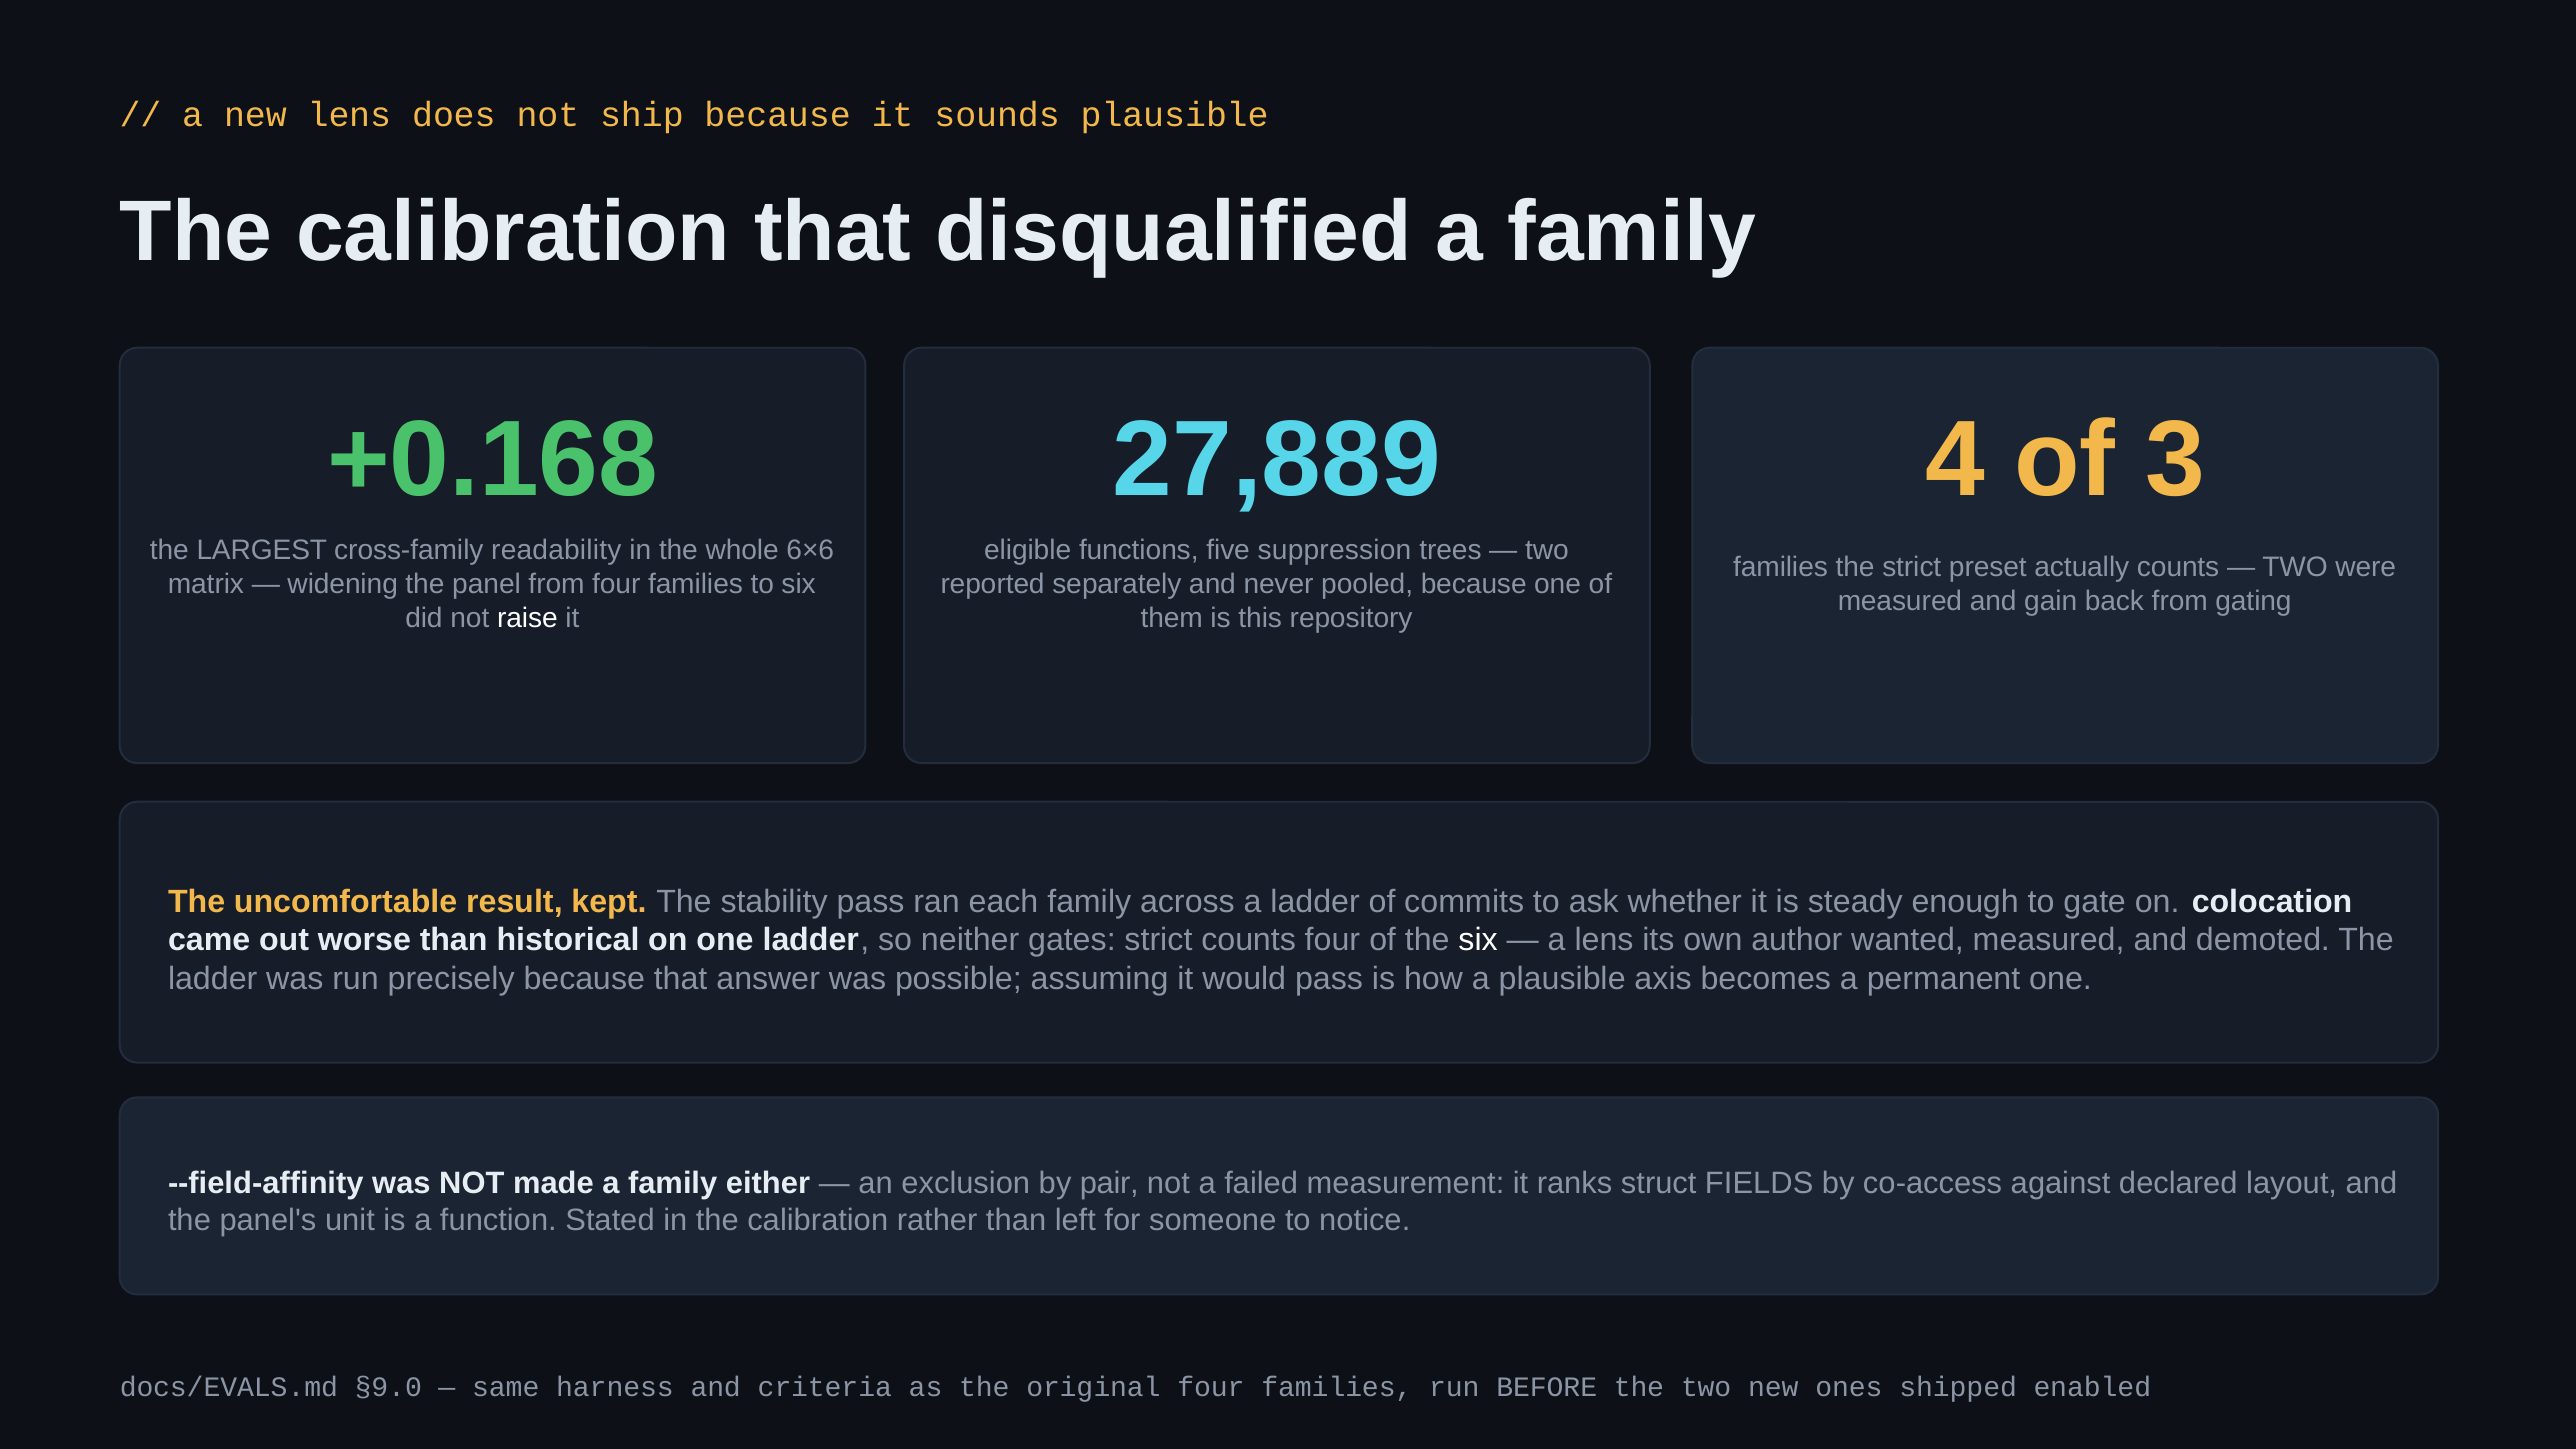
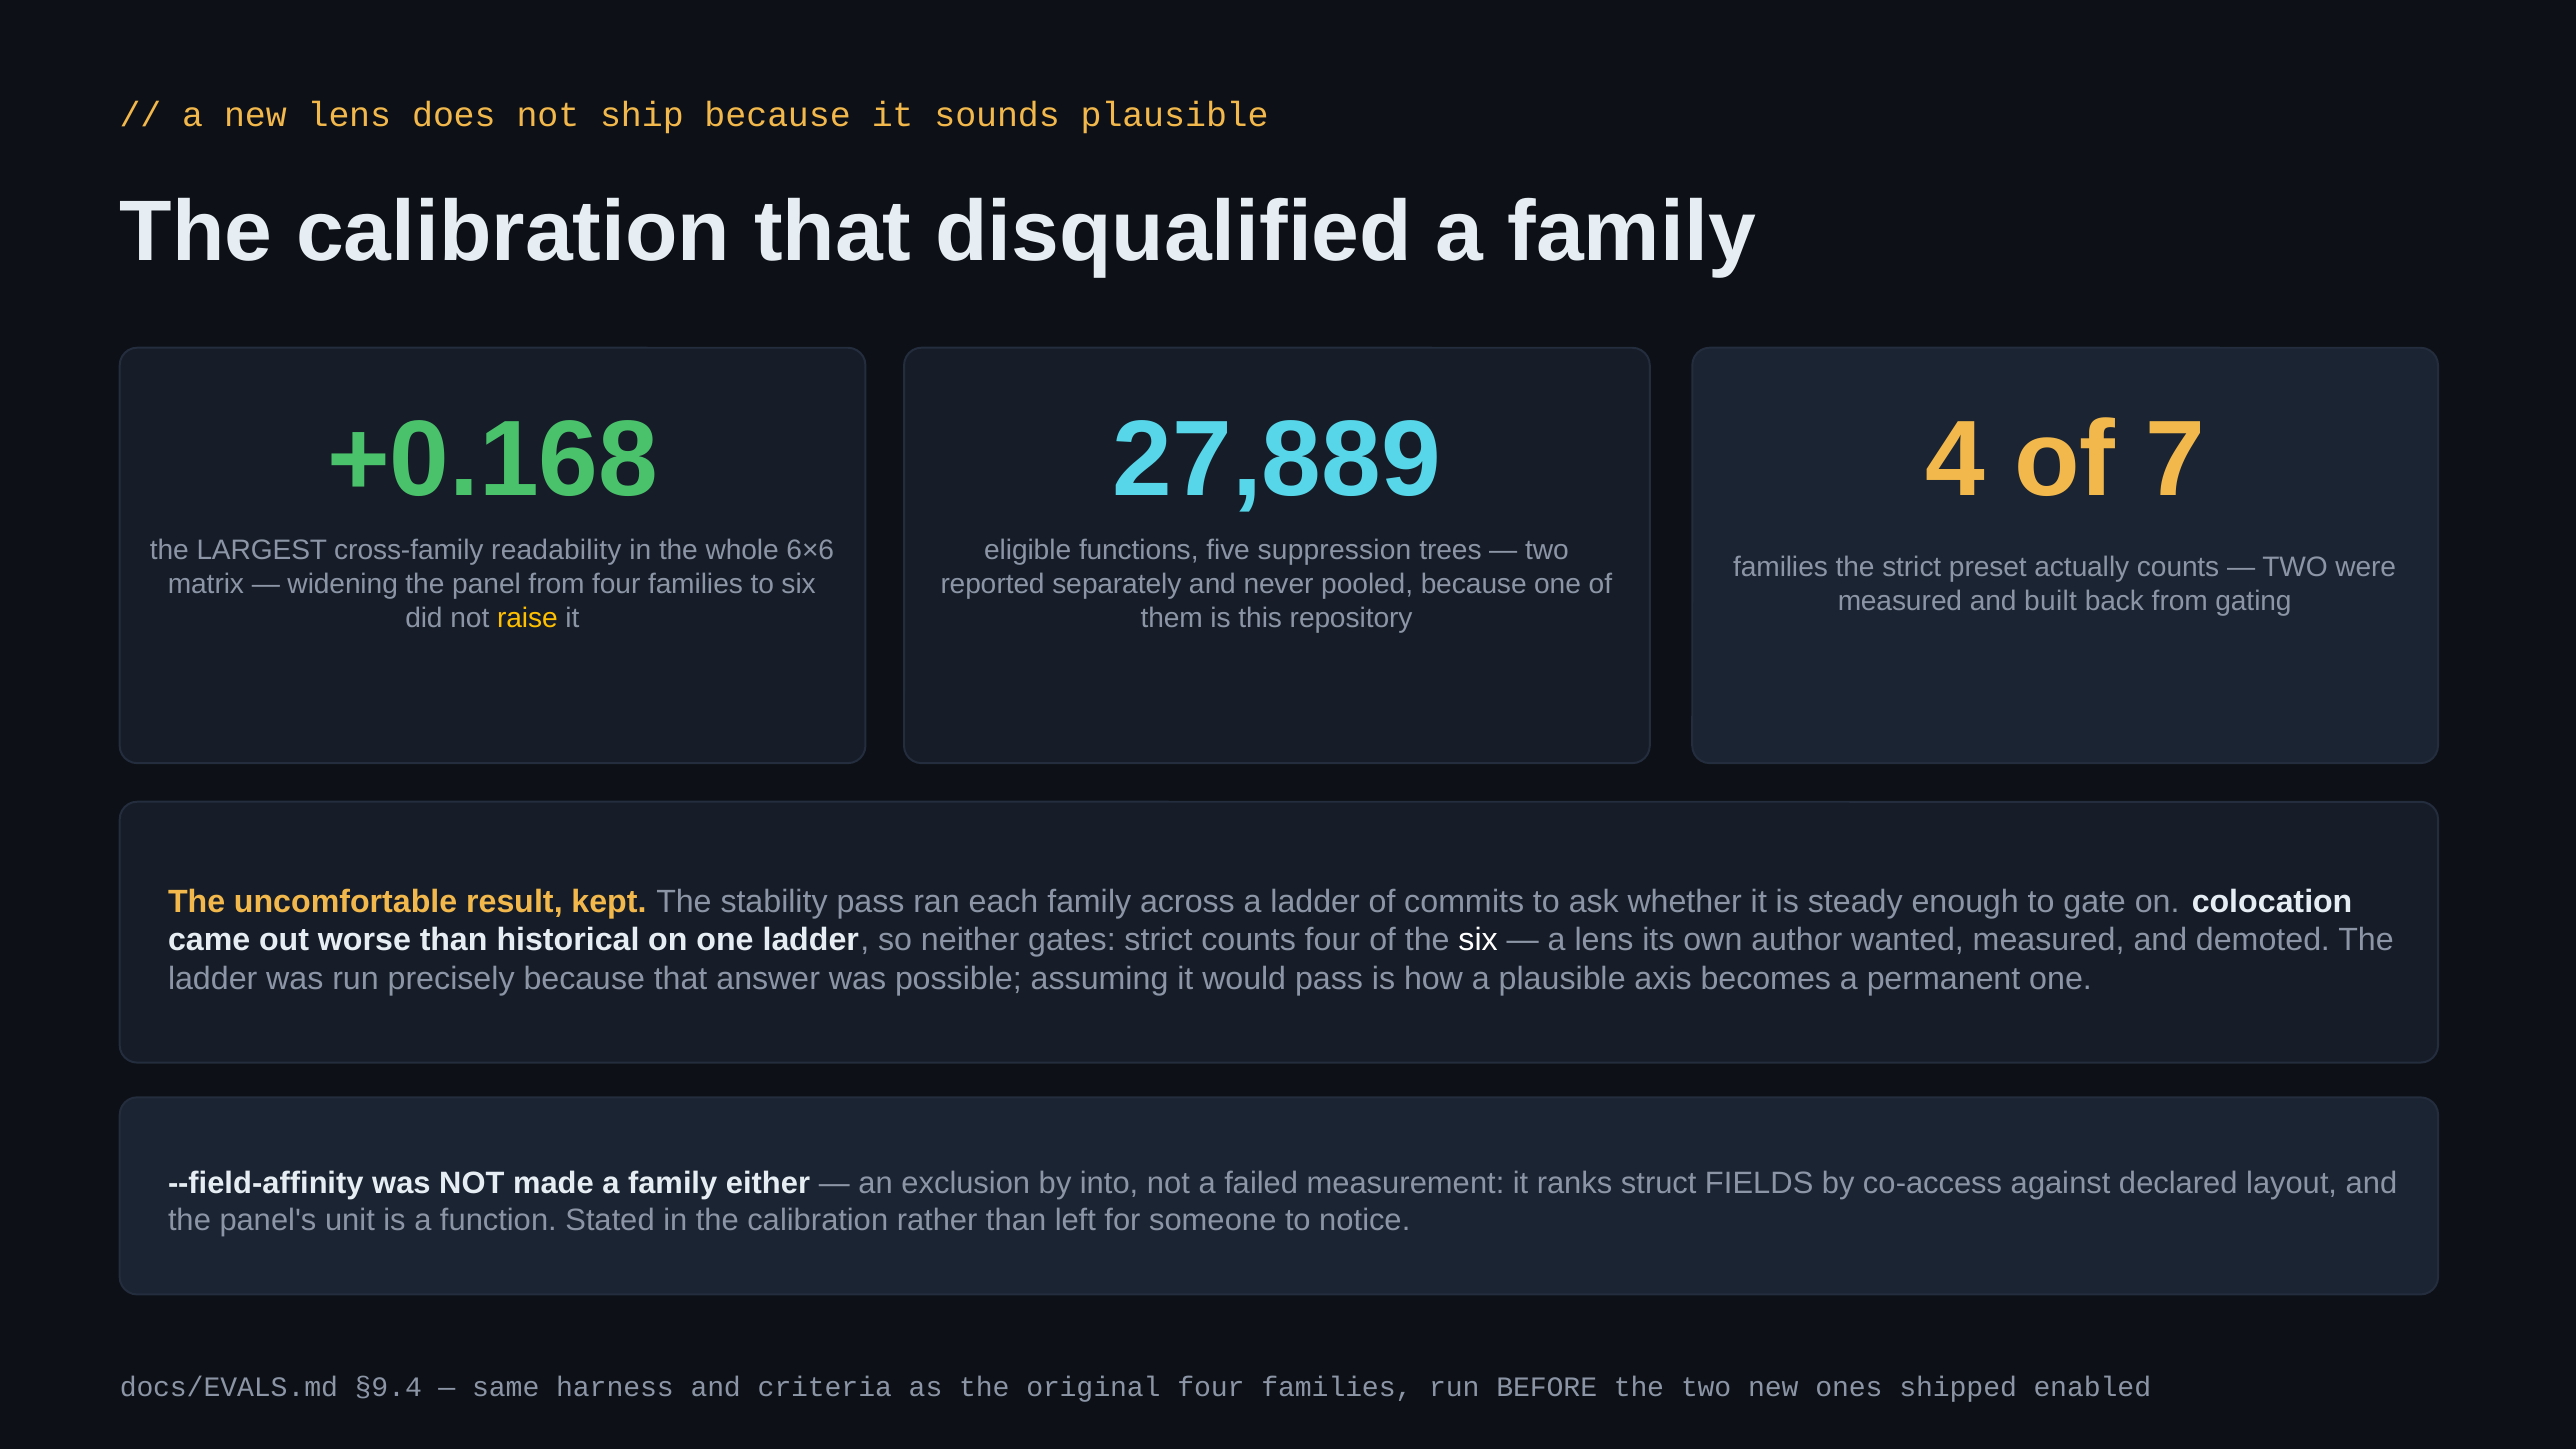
3: 3 -> 7 (2175, 460)
gain: gain -> built (2051, 601)
raise colour: white -> yellow (527, 618)
pair: pair -> into (1109, 1183)
§9.0: §9.0 -> §9.4 (388, 1387)
